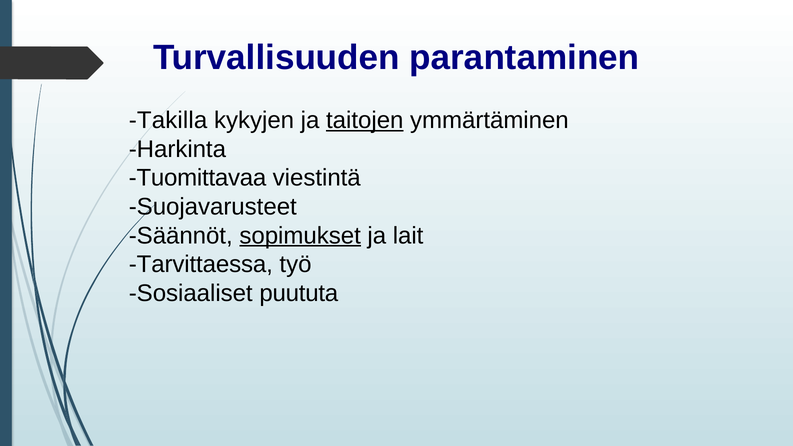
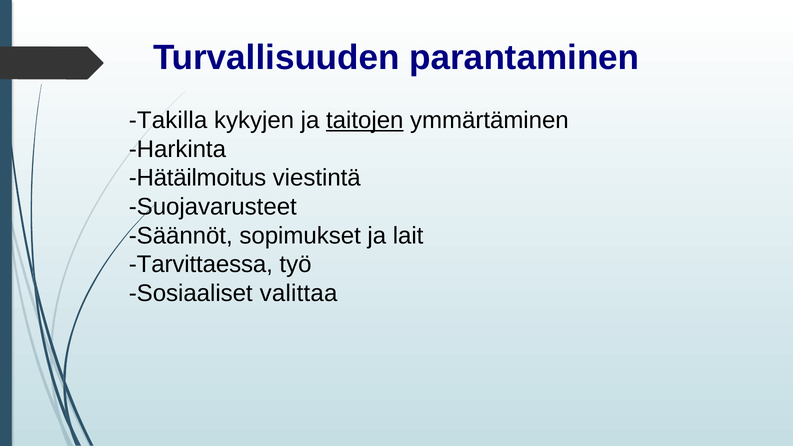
Tuomittavaa: Tuomittavaa -> Hätäilmoitus (198, 178)
sopimukset underline: present -> none (300, 236)
puututa: puututa -> valittaa (299, 293)
